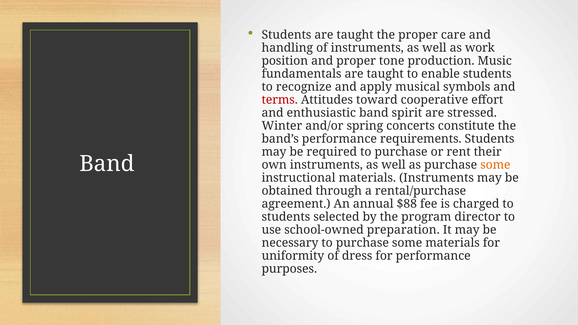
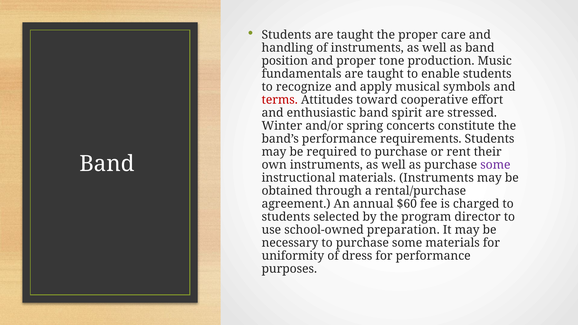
as work: work -> band (480, 48)
some colour: orange -> purple (495, 165)
$88: $88 -> $60 (407, 204)
